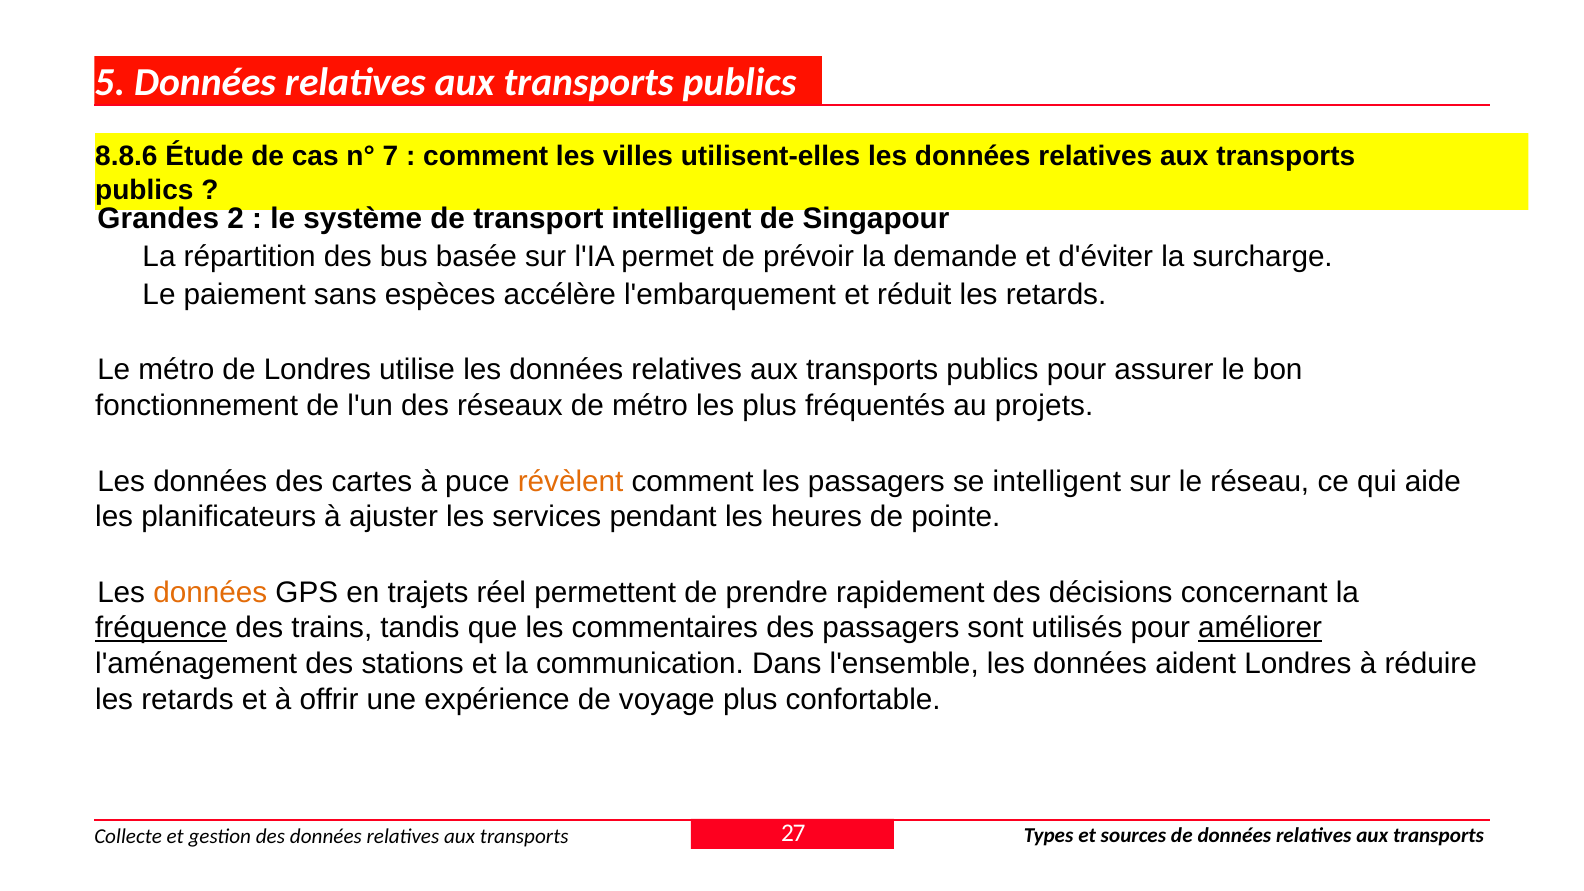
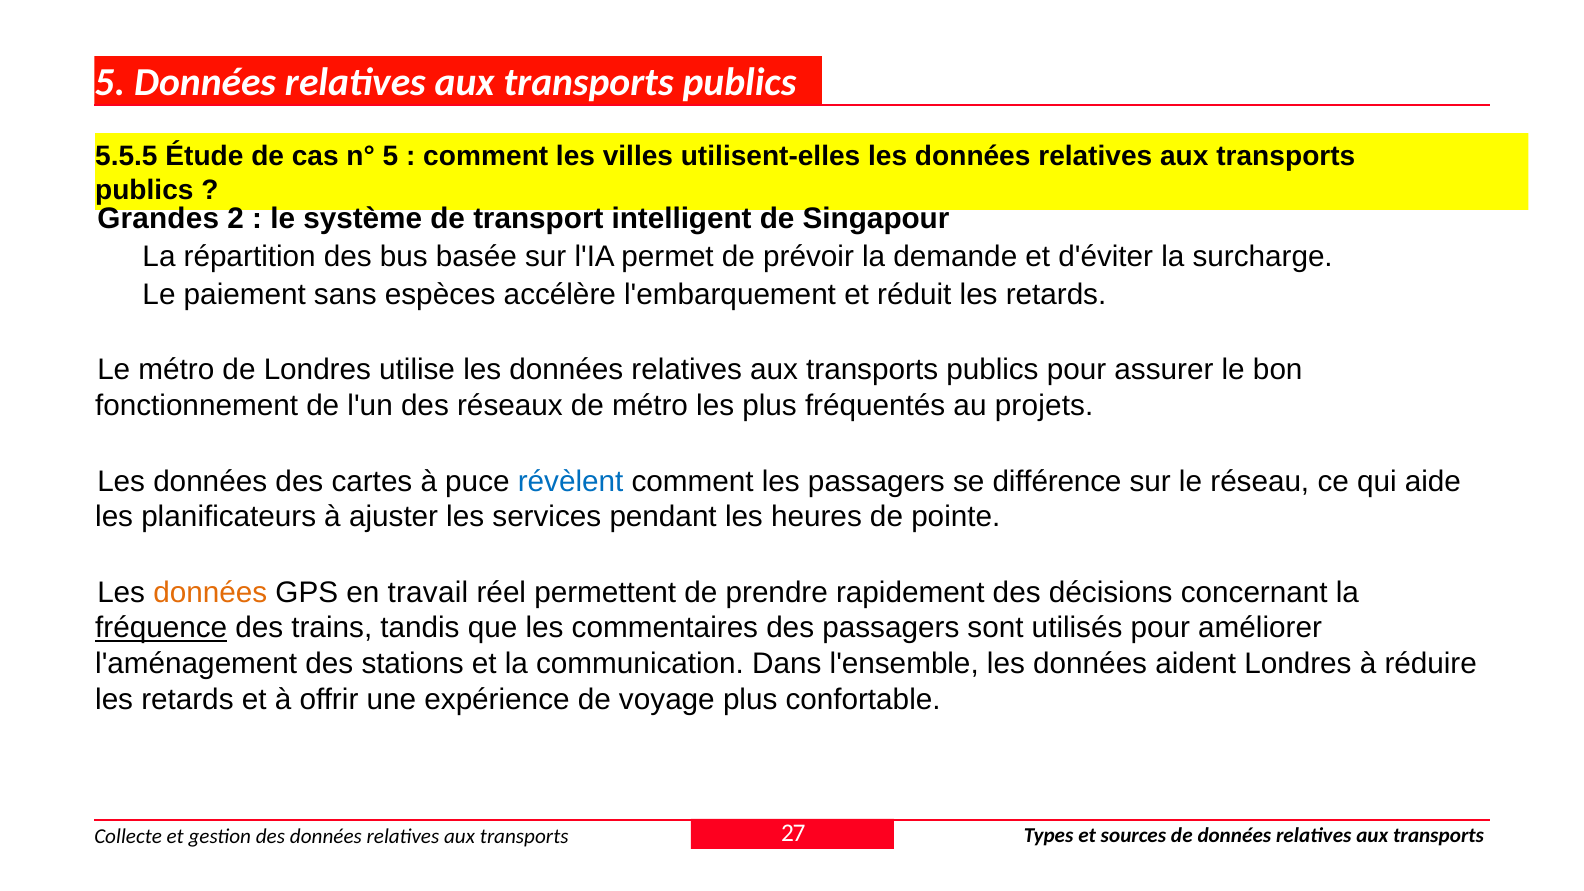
8.8.6: 8.8.6 -> 5.5.5 (126, 157)
n° 7: 7 -> 5 (390, 157)
révèlent colour: orange -> blue (571, 481)
se intelligent: intelligent -> différence (1057, 481)
trajets: trajets -> travail (428, 592)
améliorer underline: present -> none (1260, 628)
